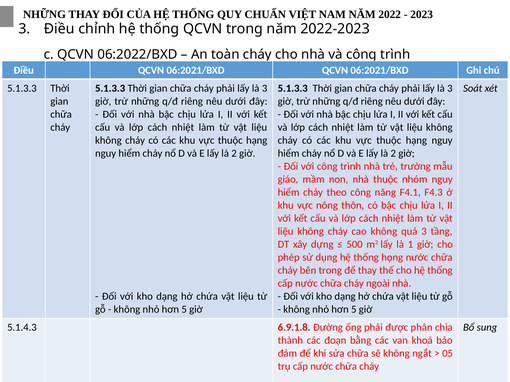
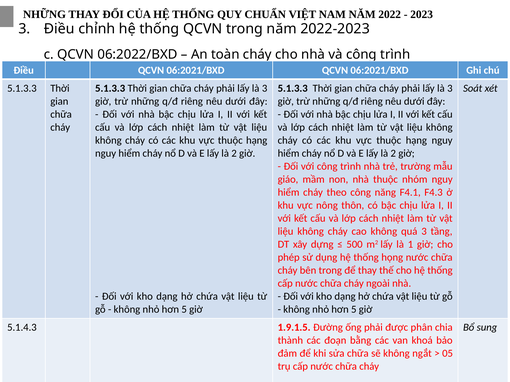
6.9.1.8: 6.9.1.8 -> 1.9.1.5 (294, 328)
